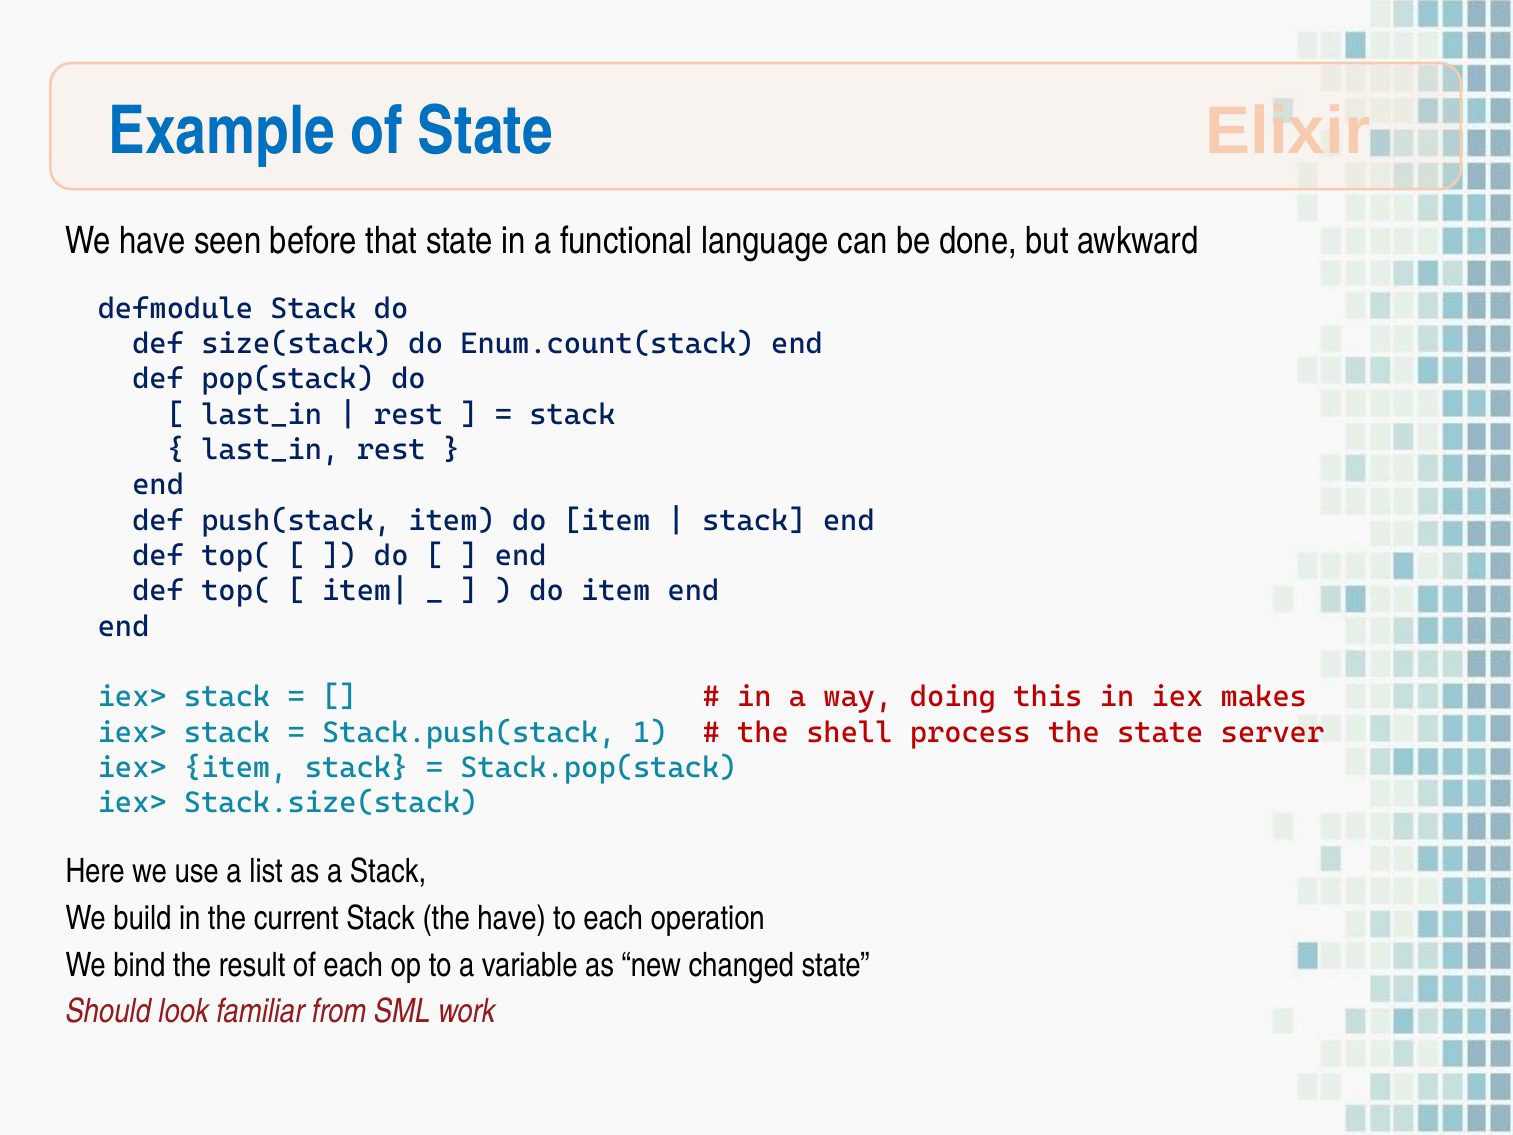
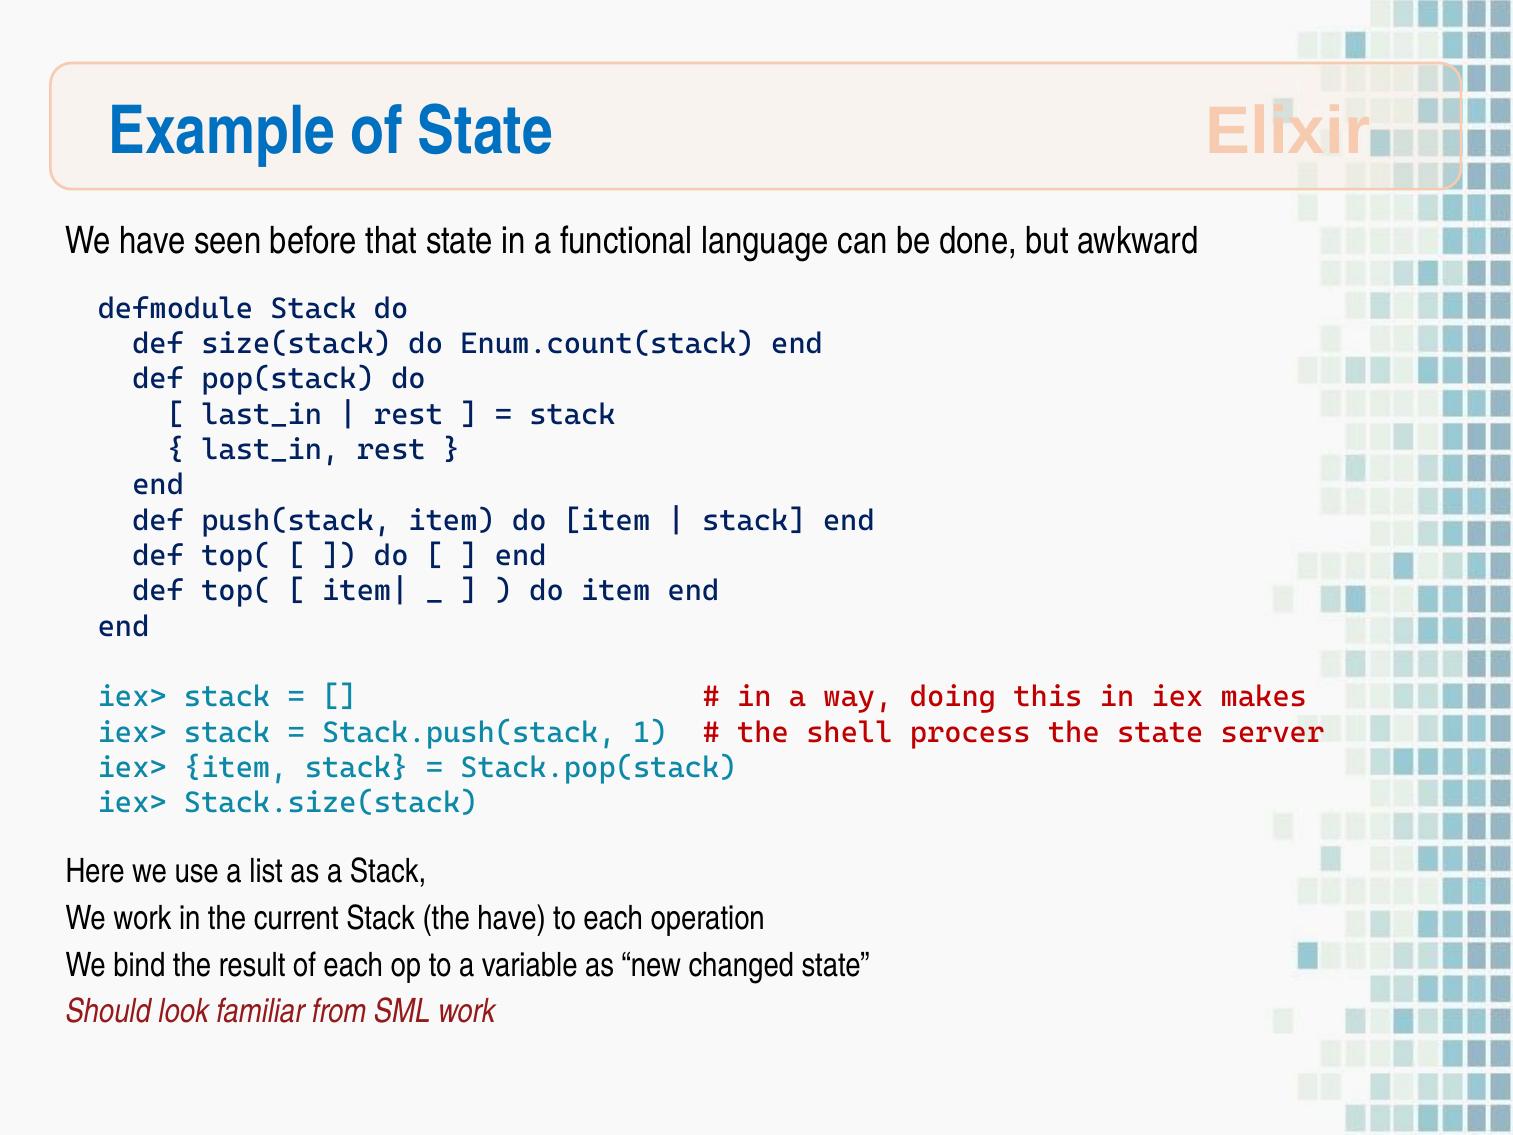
We build: build -> work (142, 918)
